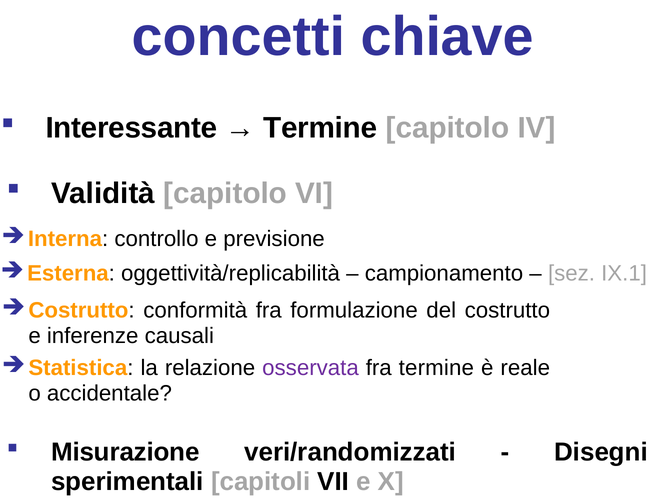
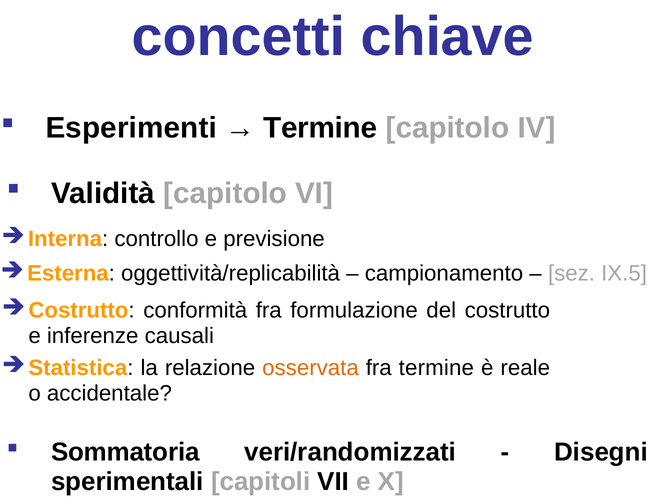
Interessante: Interessante -> Esperimenti (131, 128)
IX.1: IX.1 -> IX.5 (624, 273)
osservata colour: purple -> orange (310, 368)
Misurazione: Misurazione -> Sommatoria (125, 452)
